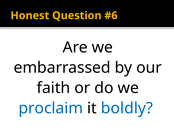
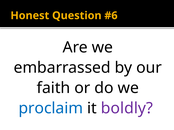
boldly colour: blue -> purple (127, 109)
